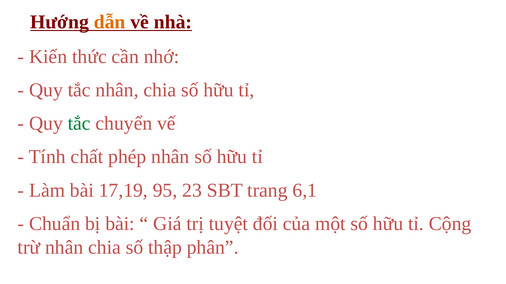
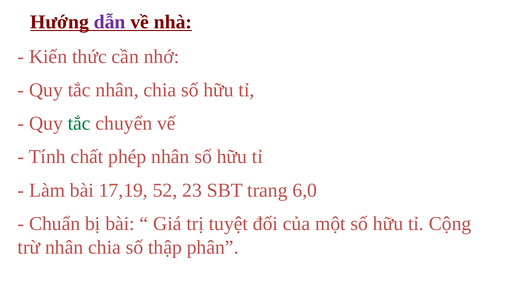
dẫn colour: orange -> purple (110, 22)
95: 95 -> 52 (165, 191)
6,1: 6,1 -> 6,0 (305, 191)
